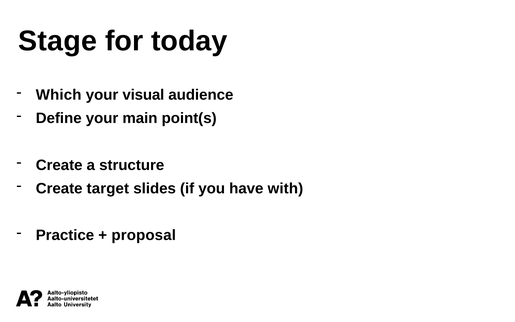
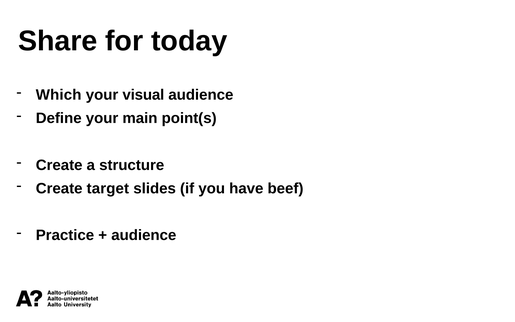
Stage: Stage -> Share (58, 41)
with: with -> beef (285, 188)
proposal: proposal -> audience (144, 235)
